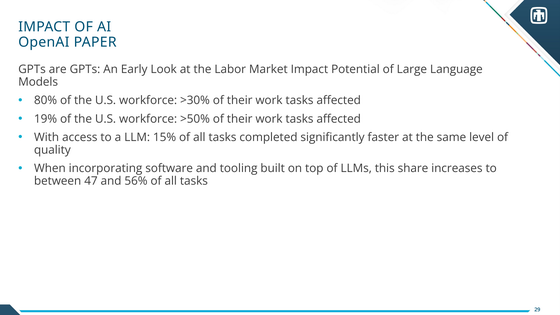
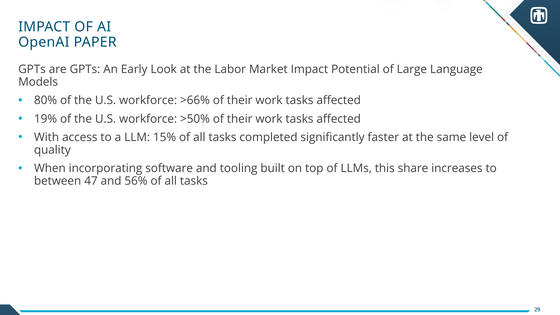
>30%: >30% -> >66% (195, 100)
